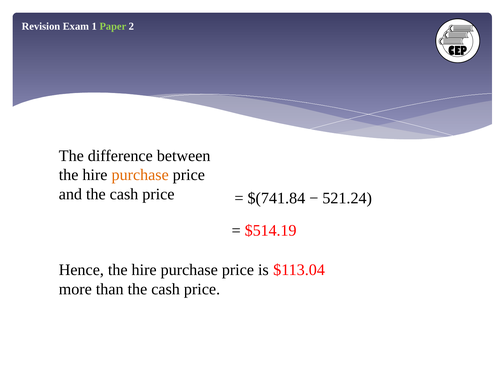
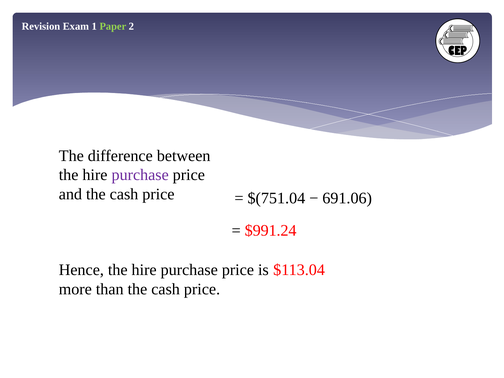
purchase colour: orange -> purple (140, 175)
$(741.84: $(741.84 -> $(751.04 (276, 198)
521.24: 521.24 -> 691.06 (347, 198)
$514.19: $514.19 -> $991.24 (271, 231)
